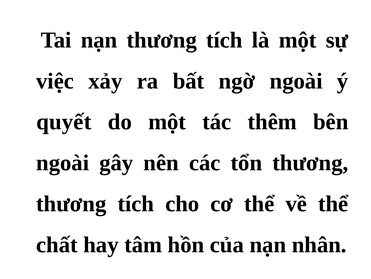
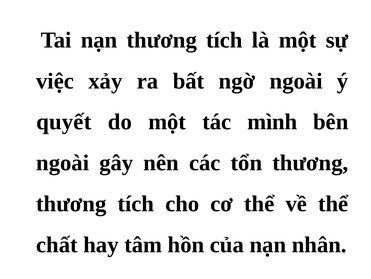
thêm: thêm -> mình (272, 122)
